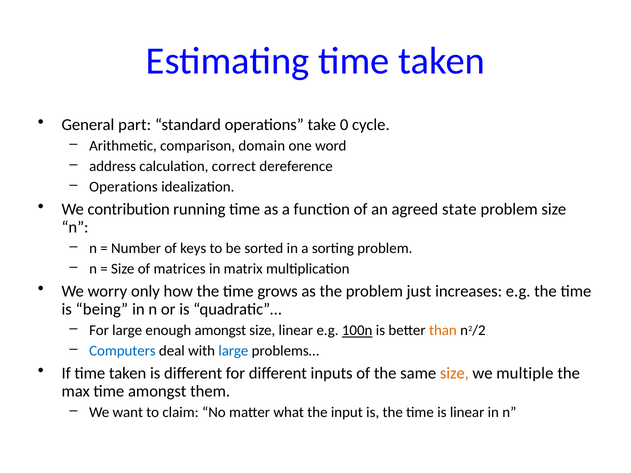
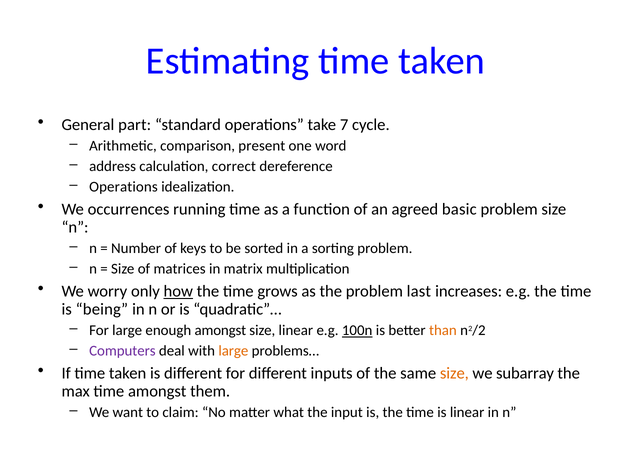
0: 0 -> 7 (344, 125)
domain: domain -> present (262, 146)
contribution: contribution -> occurrences (129, 209)
state: state -> basic (459, 209)
how underline: none -> present (178, 291)
just: just -> last (419, 291)
Computers colour: blue -> purple (122, 351)
large colour: blue -> orange (233, 351)
multiple: multiple -> subarray (525, 373)
